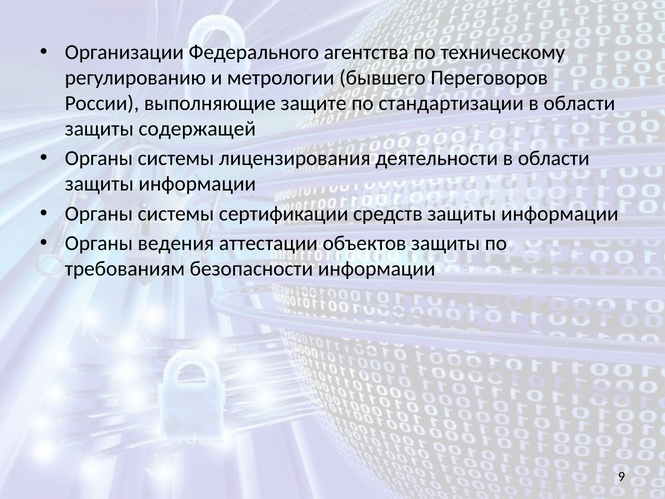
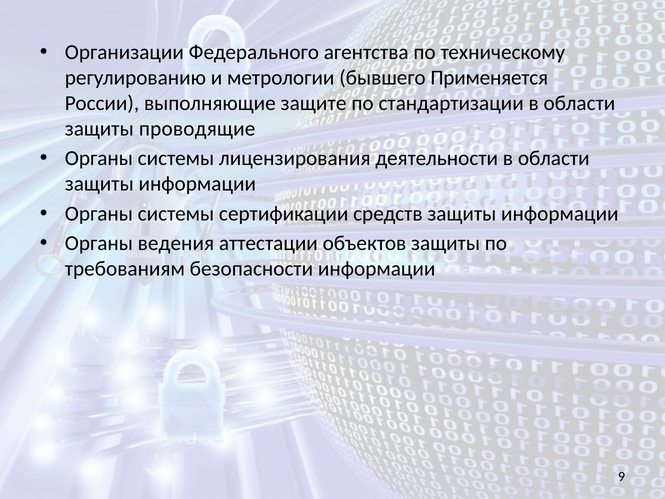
Переговоров: Переговоров -> Применяется (489, 78)
содержащей: содержащей -> проводящие (197, 129)
